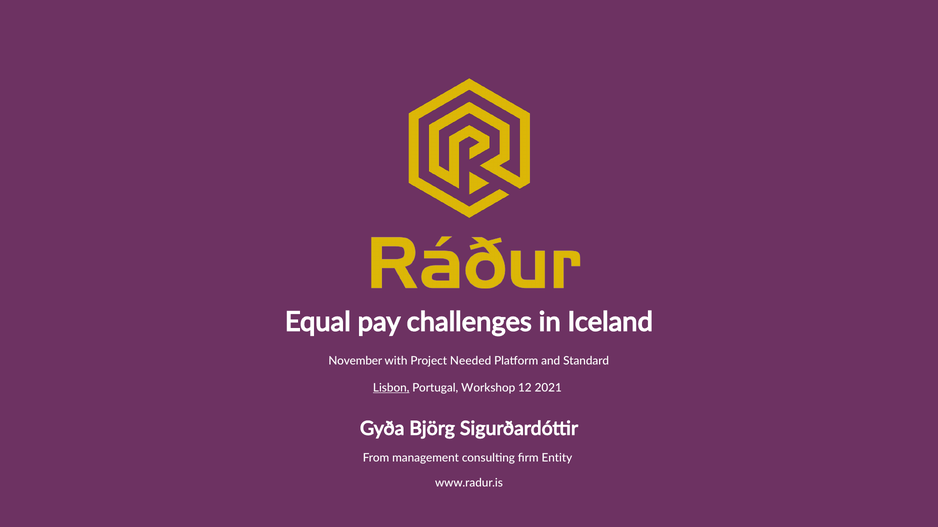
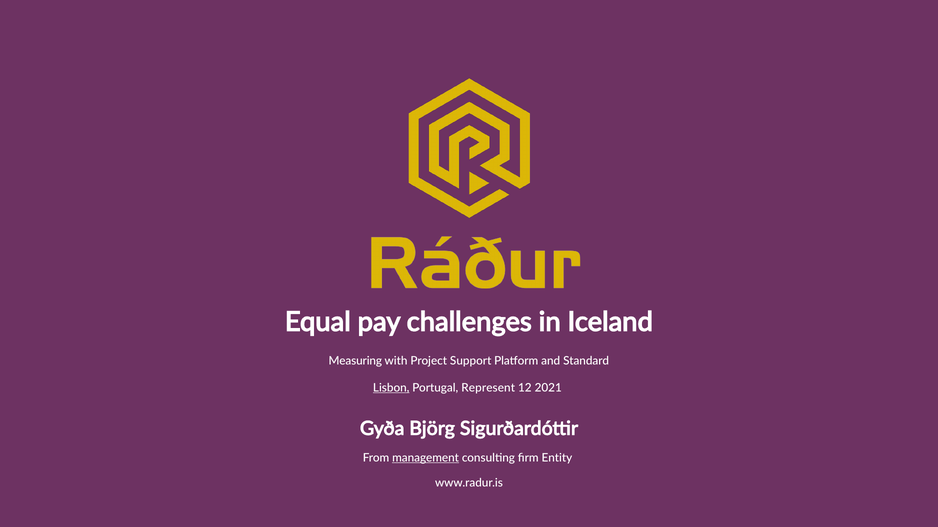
November: November -> Measuring (355, 362)
Needed: Needed -> Support (471, 362)
Workshop: Workshop -> Represent (488, 388)
management underline: none -> present (426, 458)
